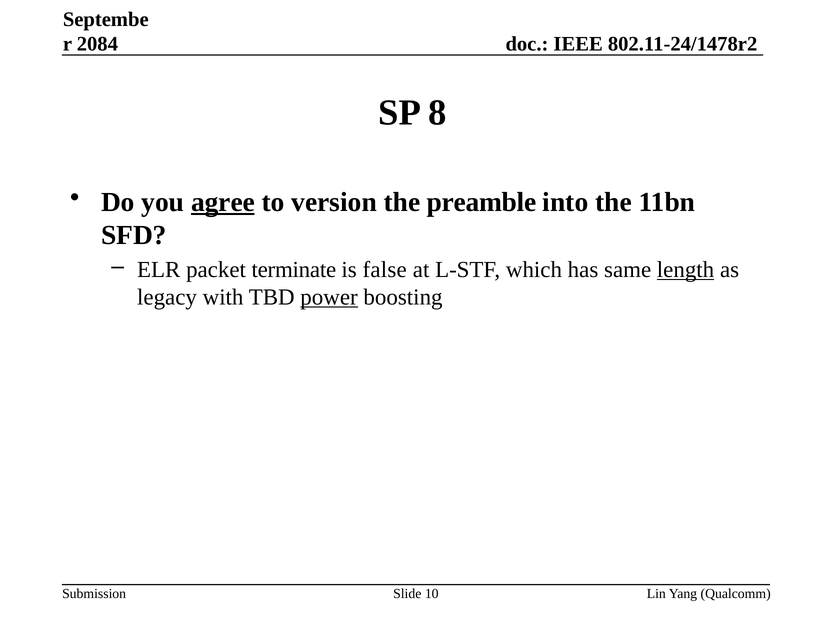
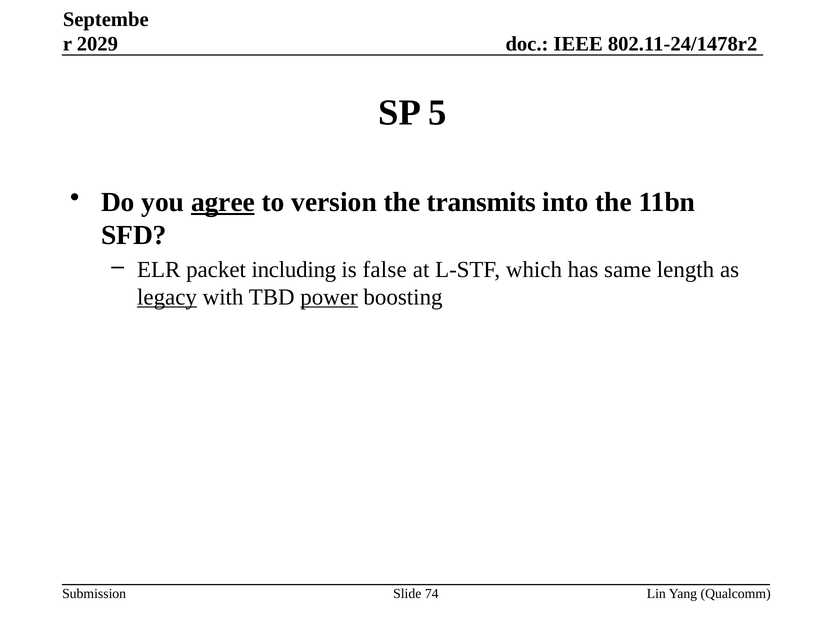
2084: 2084 -> 2029 (97, 44)
8: 8 -> 5 (437, 113)
preamble: preamble -> transmits (482, 202)
terminate: terminate -> including (294, 270)
length underline: present -> none (686, 270)
legacy underline: none -> present (167, 297)
10: 10 -> 74 (432, 593)
